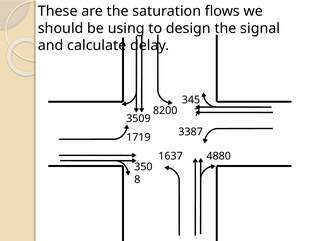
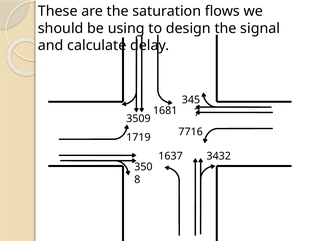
8200: 8200 -> 1681 (165, 110)
3387: 3387 -> 7716 (191, 132)
4880: 4880 -> 3432 (219, 156)
